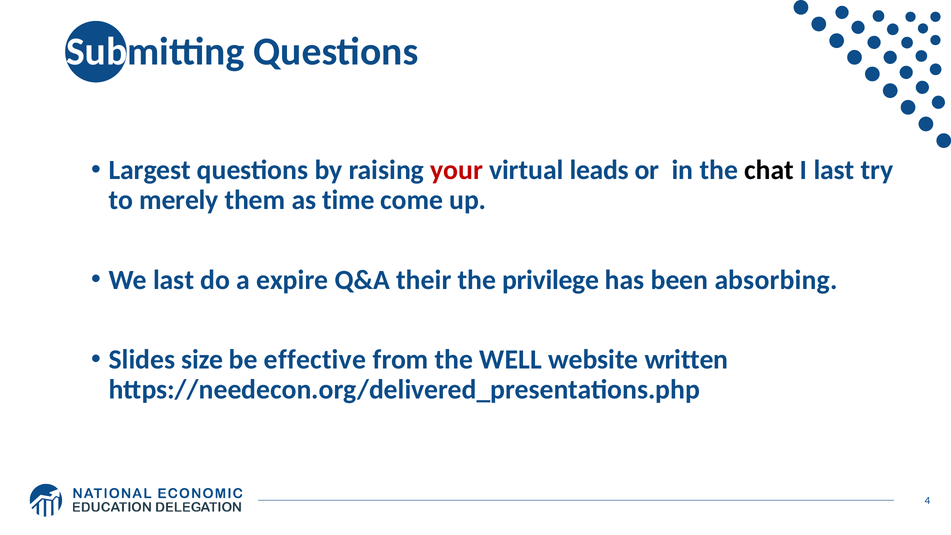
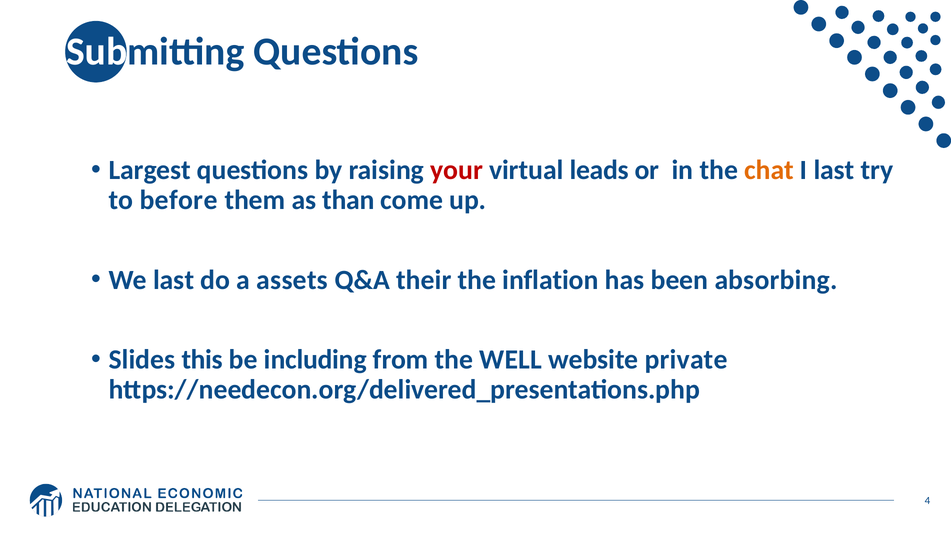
chat colour: black -> orange (769, 170)
merely: merely -> before (179, 200)
time: time -> than (348, 200)
expire: expire -> assets (292, 280)
privilege: privilege -> inflation (550, 280)
size: size -> this (202, 359)
effective: effective -> including (315, 359)
written: written -> private (686, 359)
